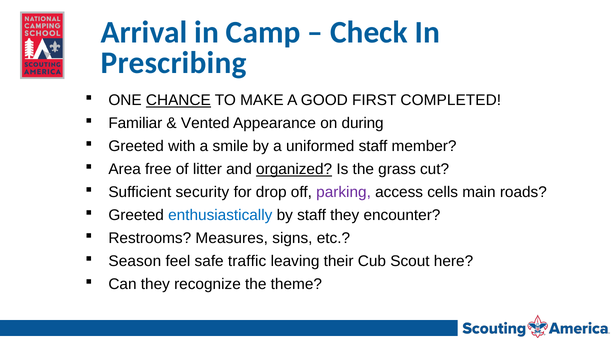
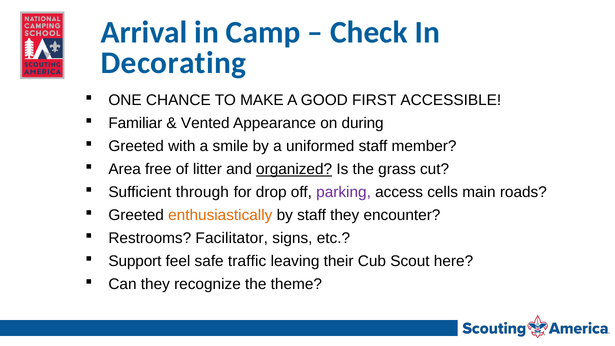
Prescribing: Prescribing -> Decorating (173, 63)
CHANCE underline: present -> none (178, 100)
COMPLETED: COMPLETED -> ACCESSIBLE (451, 100)
security: security -> through (202, 192)
enthusiastically colour: blue -> orange (220, 215)
Measures: Measures -> Facilitator (232, 238)
Season: Season -> Support (135, 261)
